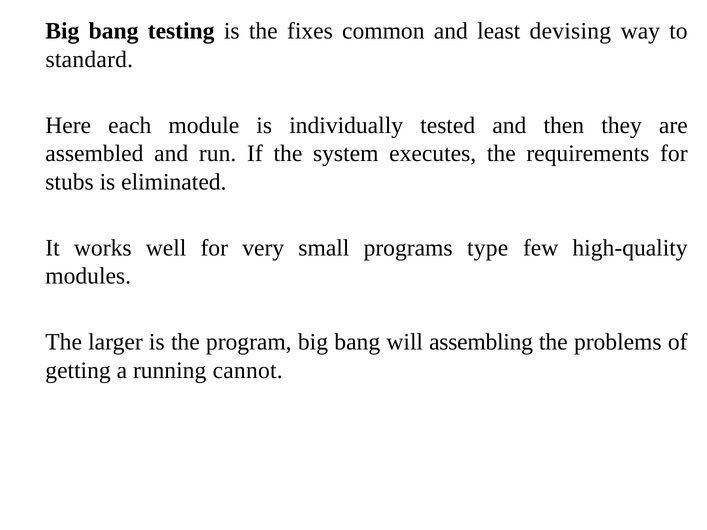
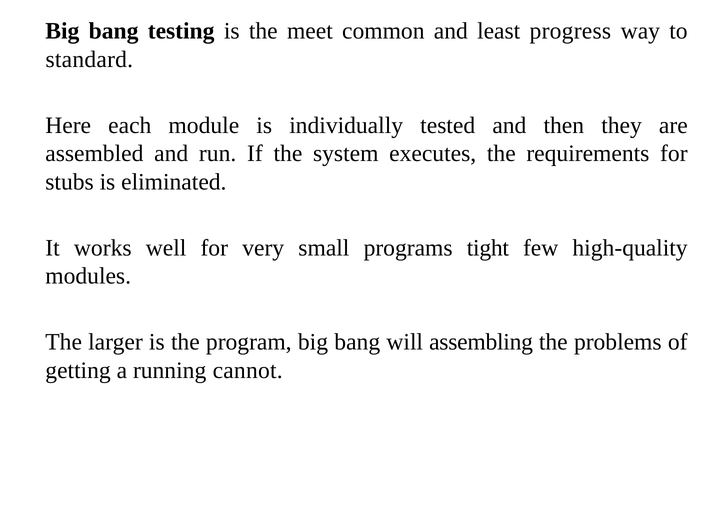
fixes: fixes -> meet (310, 31)
devising: devising -> progress (570, 31)
type: type -> tight (488, 248)
